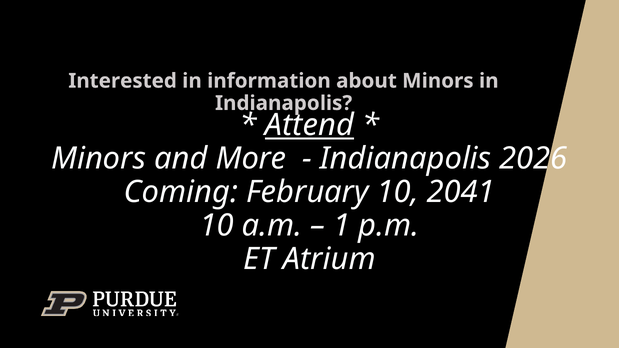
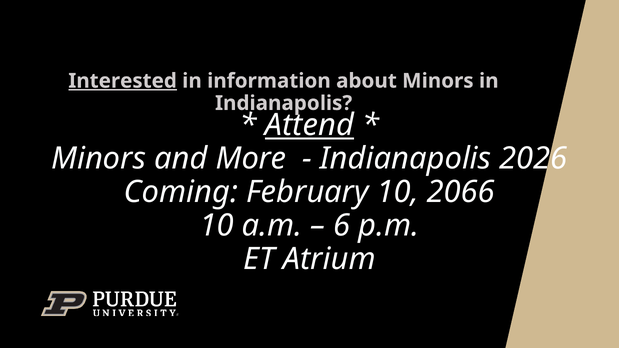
Interested underline: none -> present (123, 81)
2041: 2041 -> 2066 (461, 192)
1: 1 -> 6 (342, 226)
